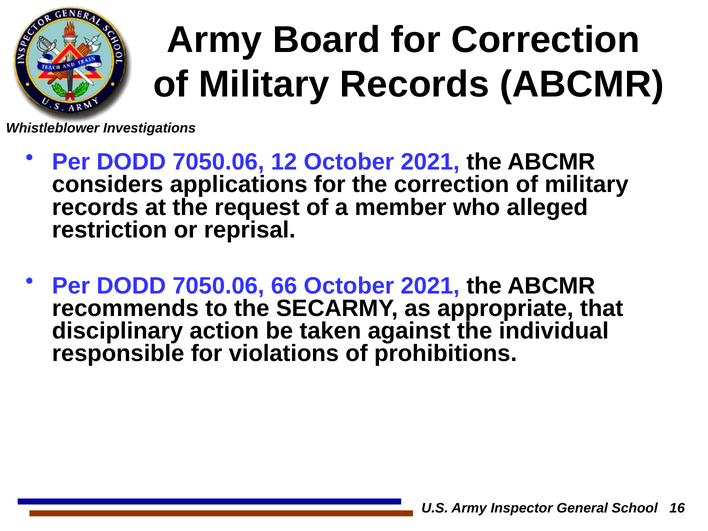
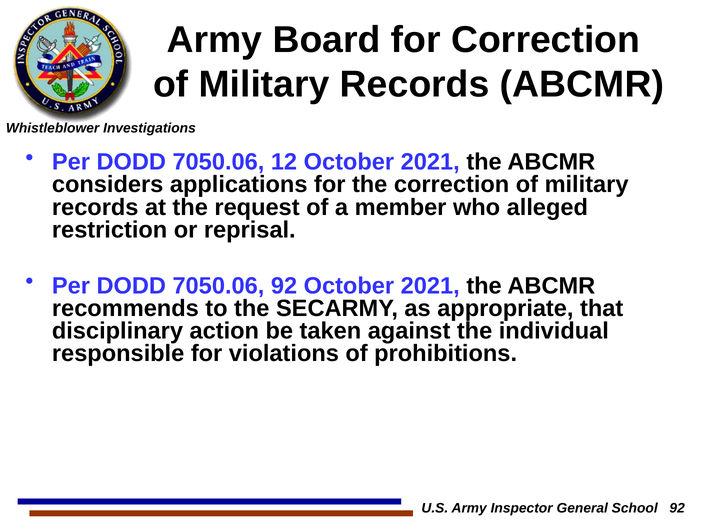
7050.06 66: 66 -> 92 (284, 286)
School 16: 16 -> 92 (677, 508)
